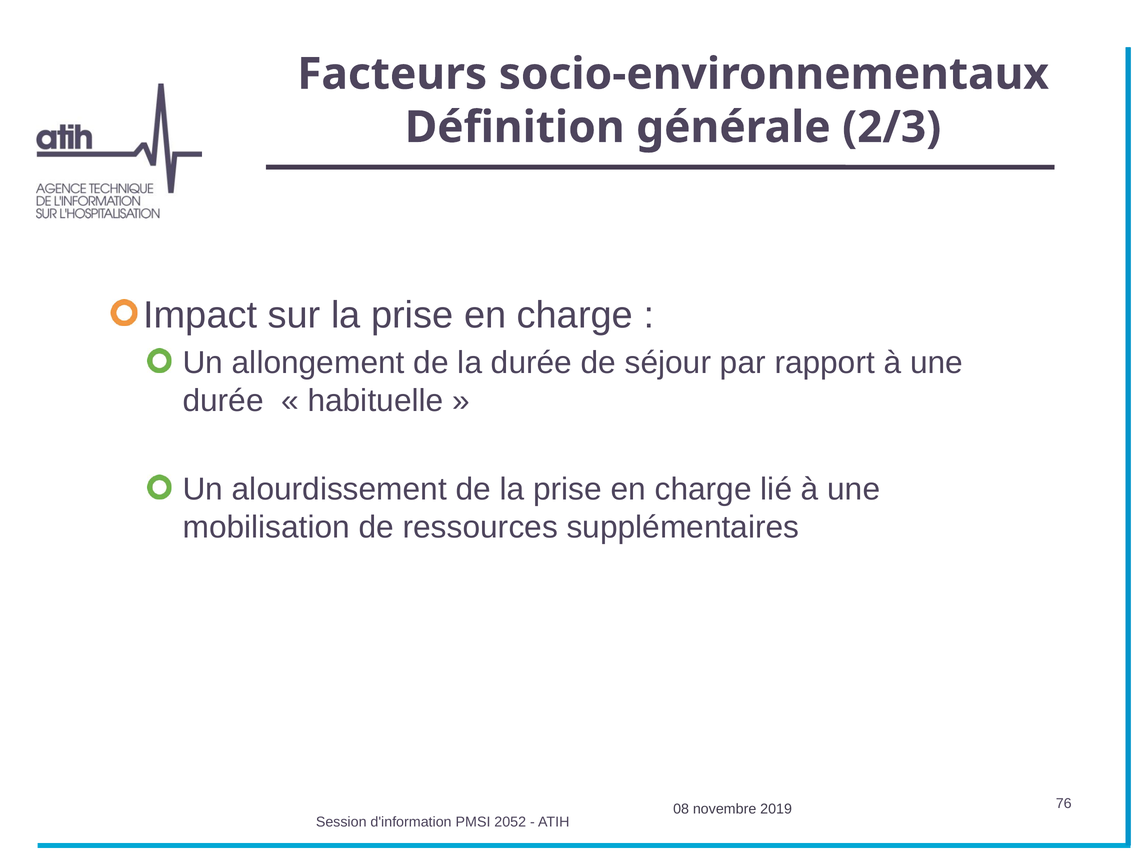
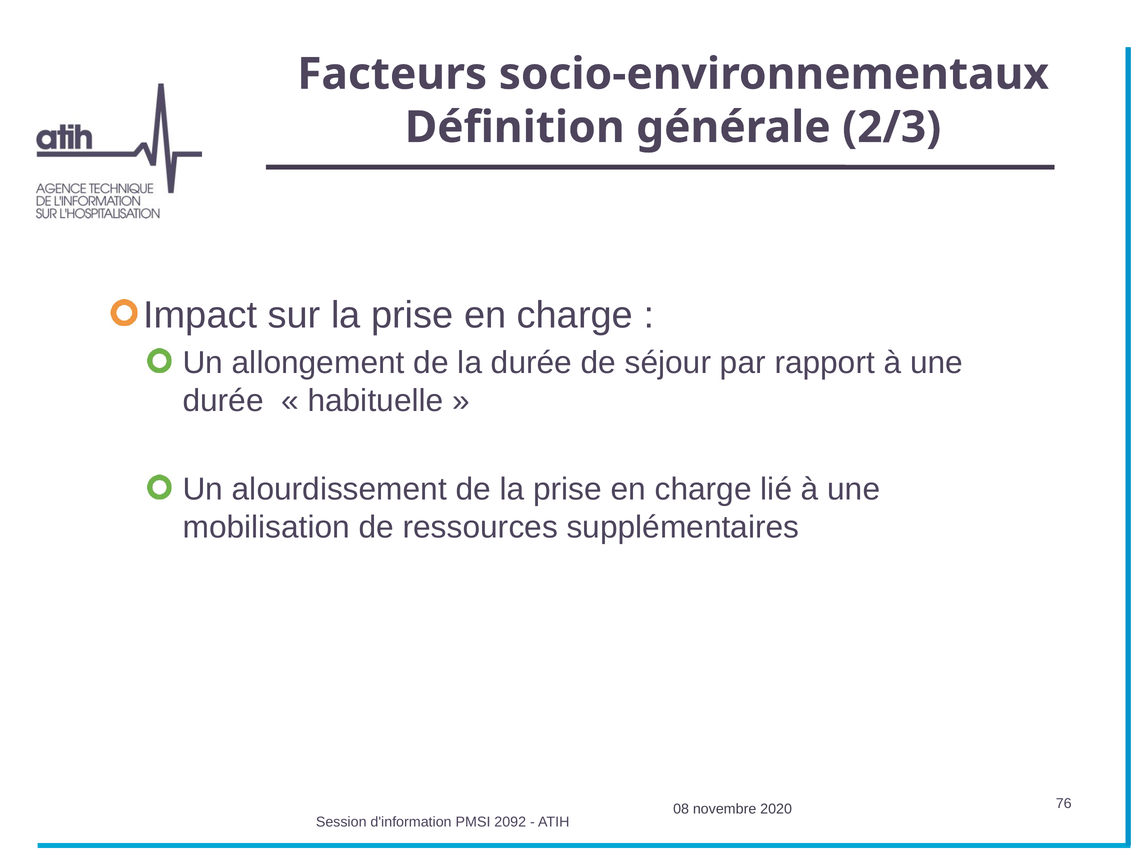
2019: 2019 -> 2020 (776, 809)
2052: 2052 -> 2092 (510, 822)
